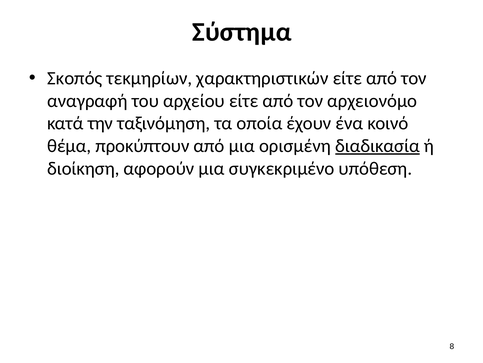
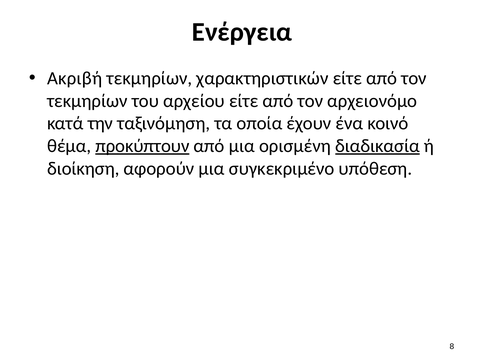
Σύστημα: Σύστημα -> Ενέργεια (242, 32)
Σκοπός: Σκοπός -> Ακριβή (75, 78)
αναγραφή: αναγραφή -> τεκμηρίων (87, 101)
προκύπτουν underline: none -> present (142, 146)
